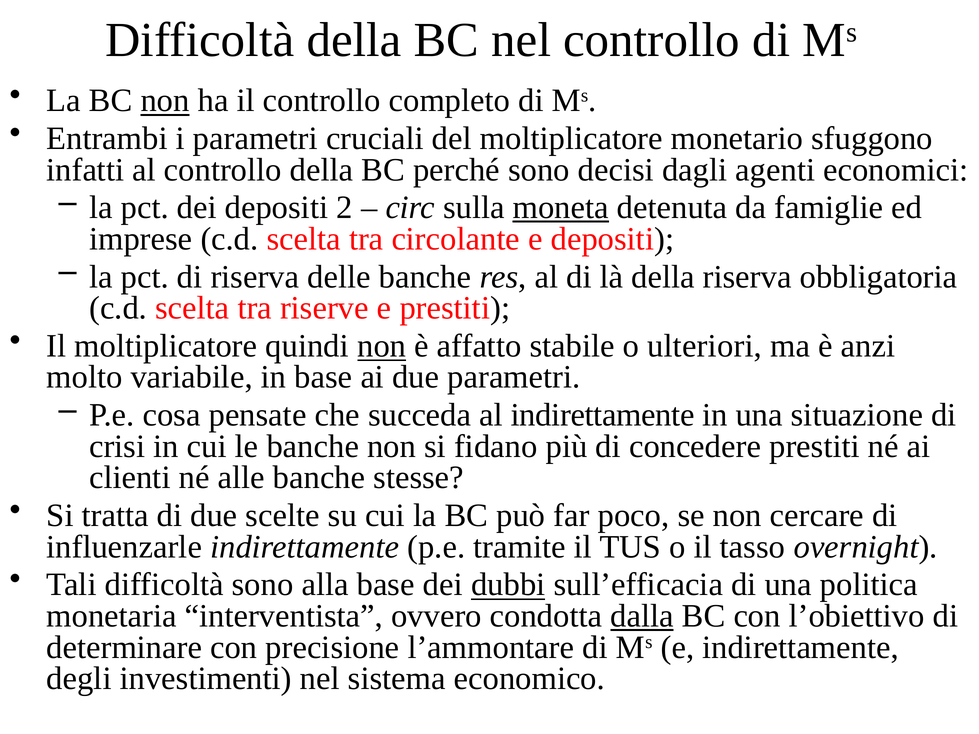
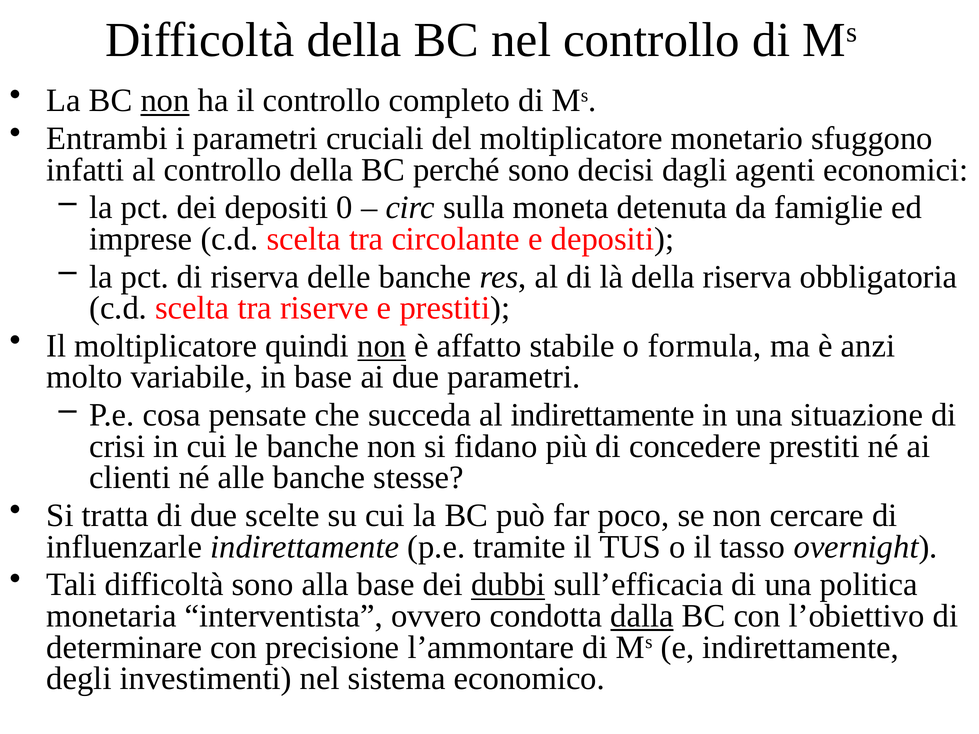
2: 2 -> 0 (344, 208)
moneta underline: present -> none (561, 208)
ulteriori: ulteriori -> formula (705, 346)
